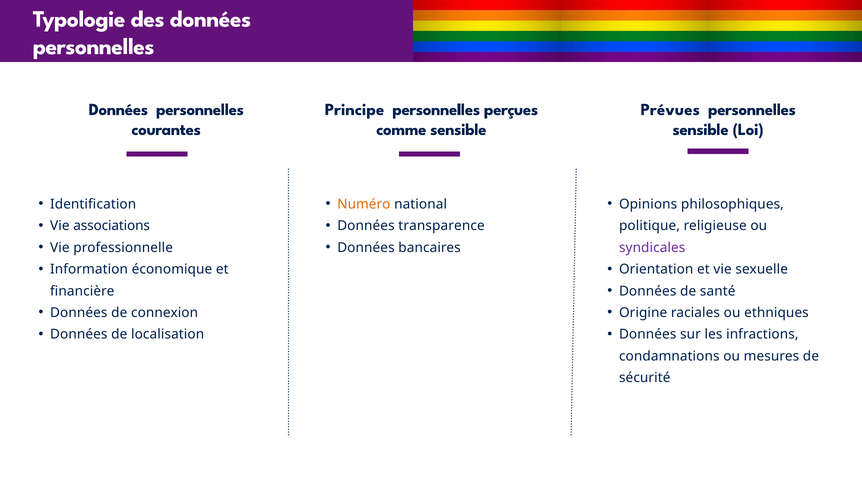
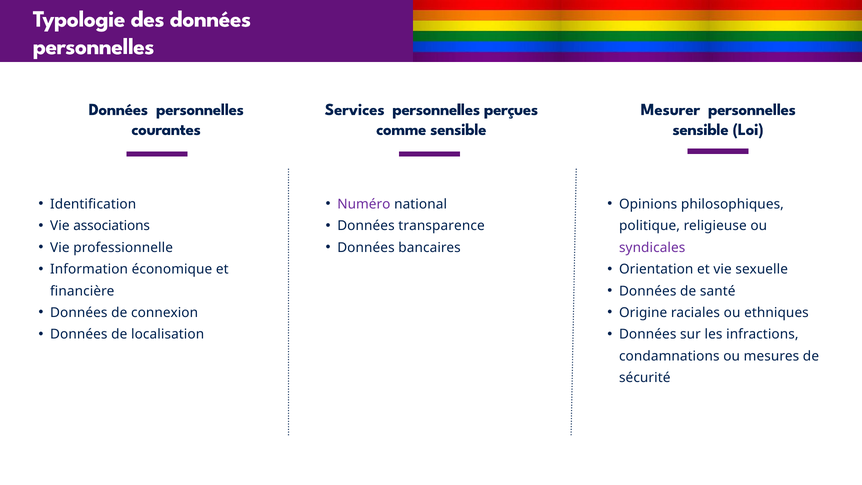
Principe: Principe -> Services (355, 109)
Prévues: Prévues -> Mesurer (670, 109)
Numéro colour: orange -> purple (364, 204)
